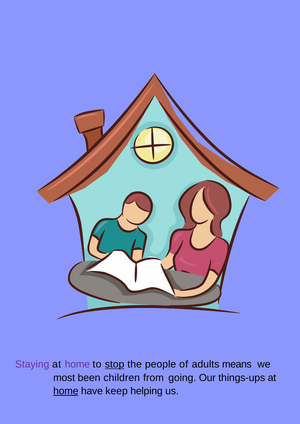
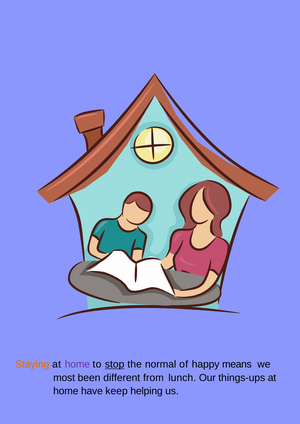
Staying colour: purple -> orange (32, 365)
people: people -> normal (161, 365)
adults: adults -> happy (206, 365)
children: children -> different (122, 378)
going: going -> lunch (182, 378)
home underline: present -> none (66, 391)
